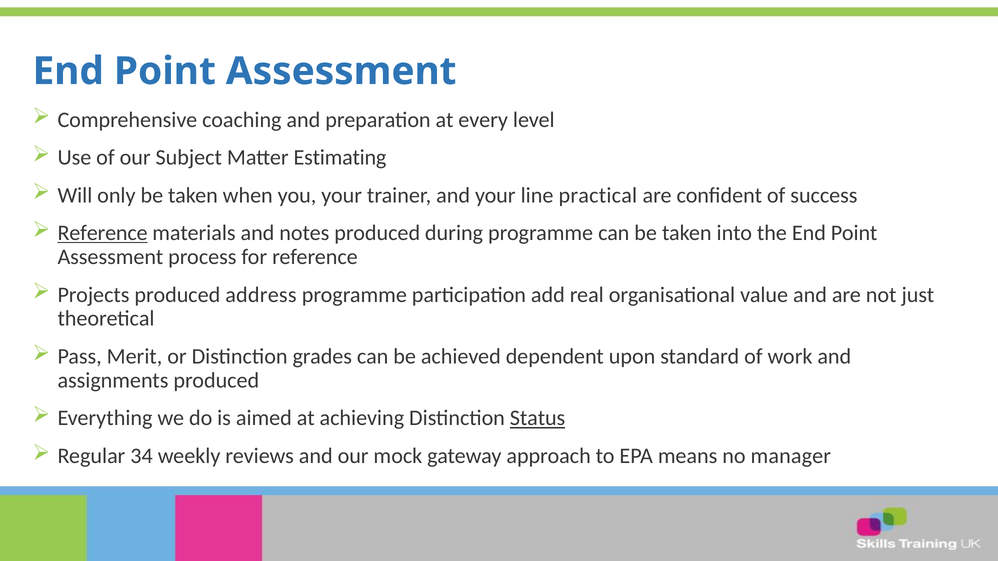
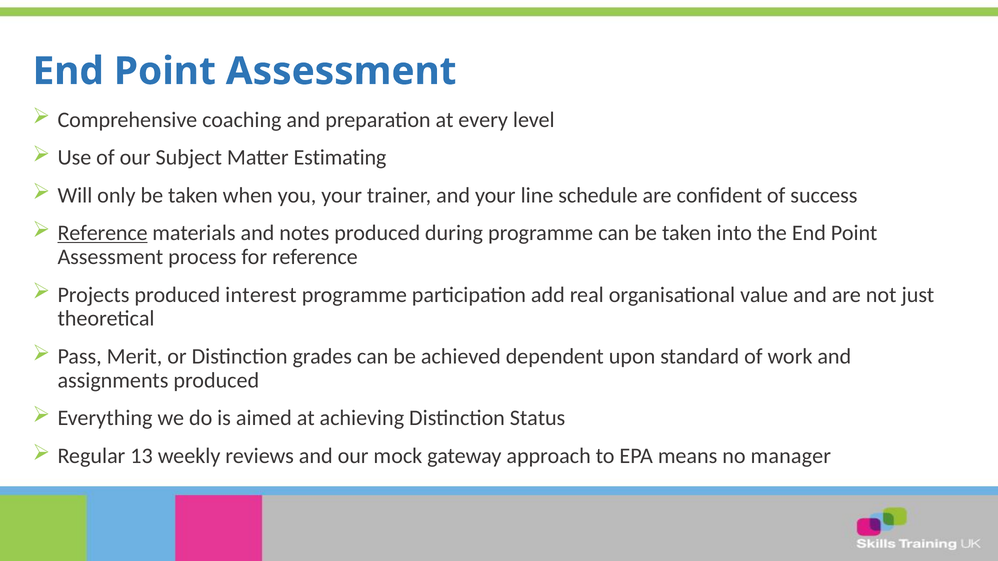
practical: practical -> schedule (598, 195)
address: address -> interest (261, 295)
Status underline: present -> none (538, 418)
34: 34 -> 13 (142, 456)
